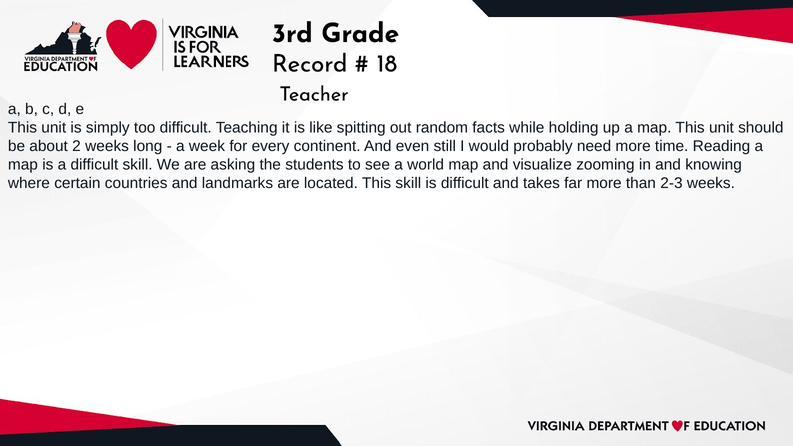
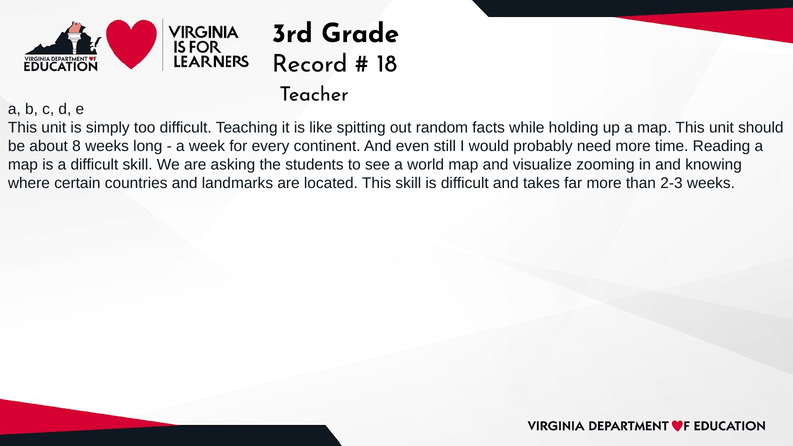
2: 2 -> 8 (76, 146)
